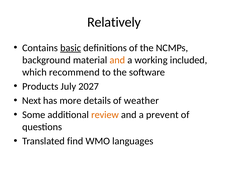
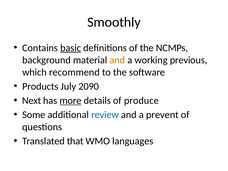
Relatively: Relatively -> Smoothly (114, 22)
included: included -> previous (189, 60)
2027: 2027 -> 2090 (89, 86)
more underline: none -> present (71, 101)
weather: weather -> produce (141, 101)
review colour: orange -> blue (105, 115)
find: find -> that (75, 141)
